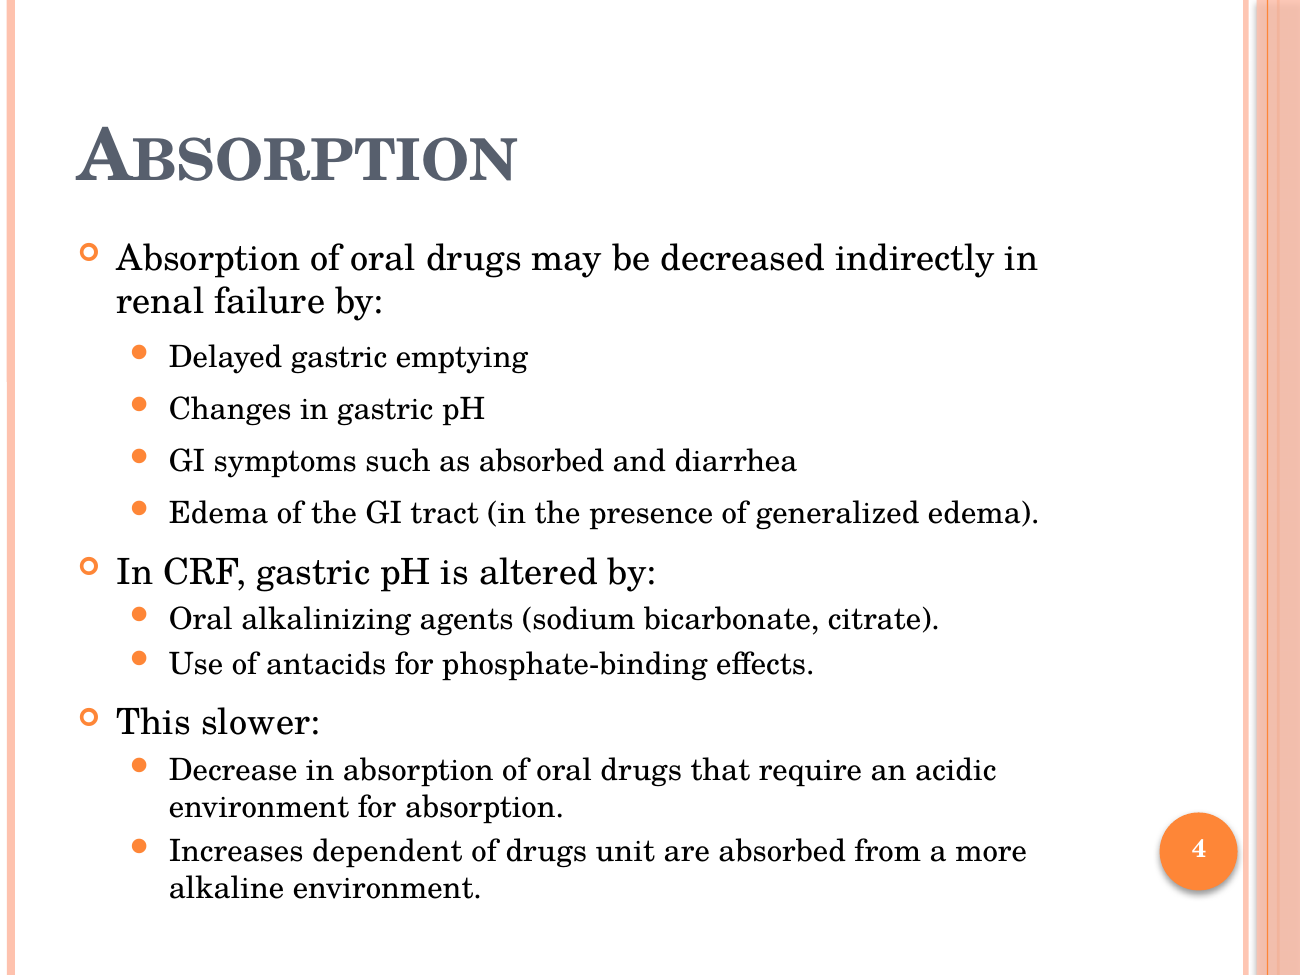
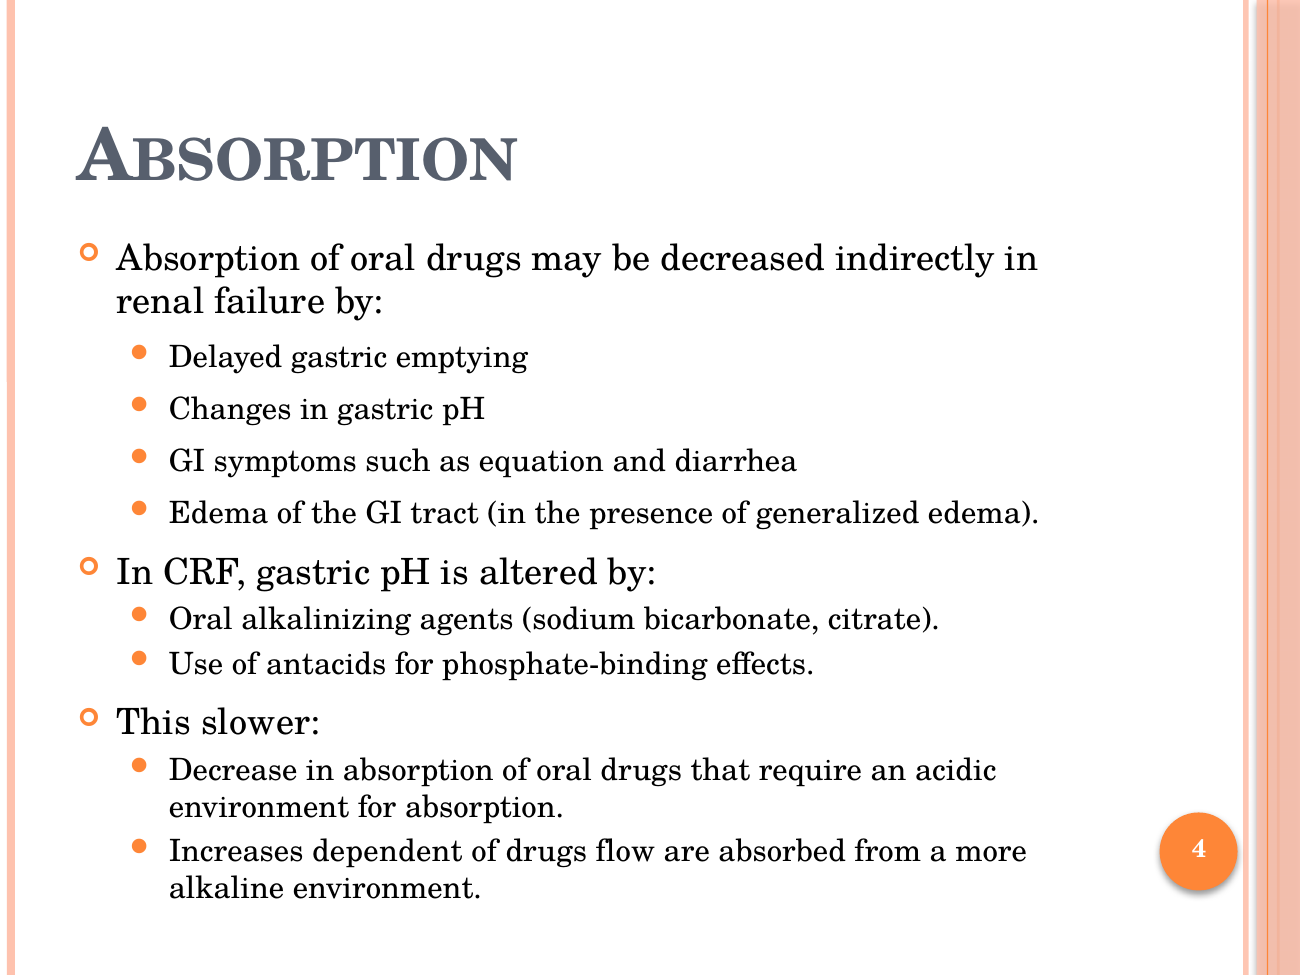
as absorbed: absorbed -> equation (541, 461)
unit: unit -> flow (625, 852)
